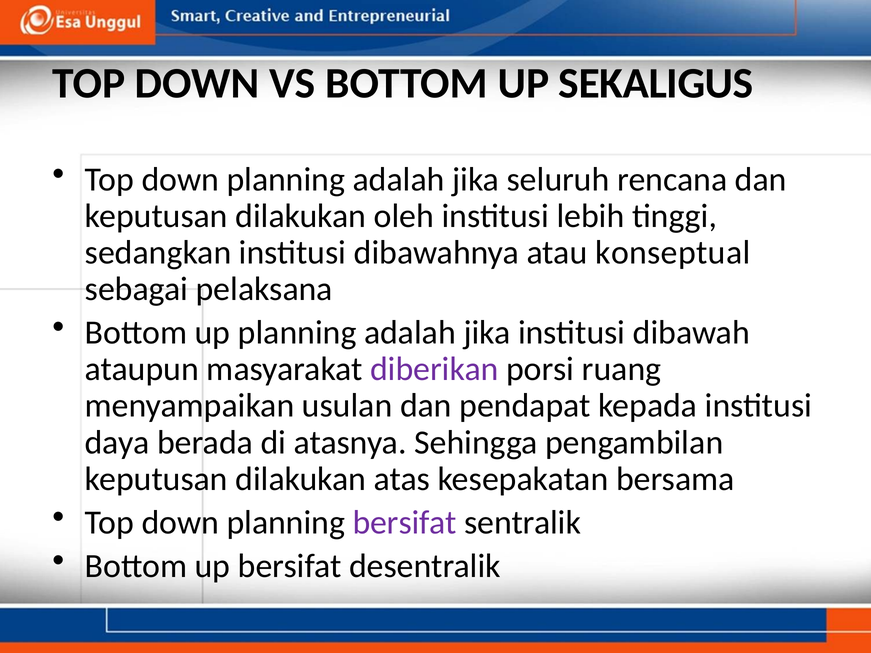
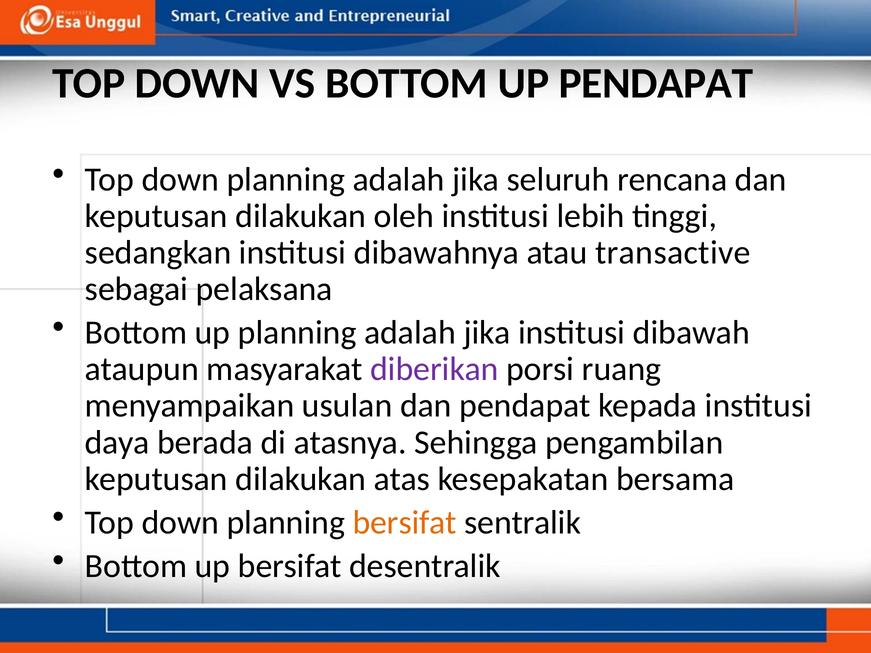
UP SEKALIGUS: SEKALIGUS -> PENDAPAT (656, 84)
konseptual: konseptual -> transactive (673, 253)
bersifat colour: purple -> orange (405, 523)
